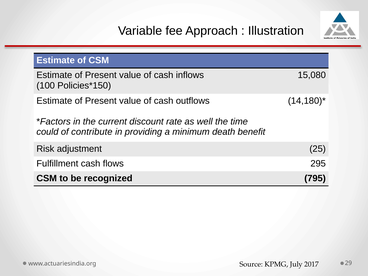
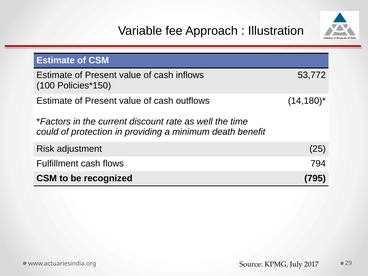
15,080: 15,080 -> 53,772 (312, 75)
contribute: contribute -> protection (92, 132)
295: 295 -> 794 (318, 164)
